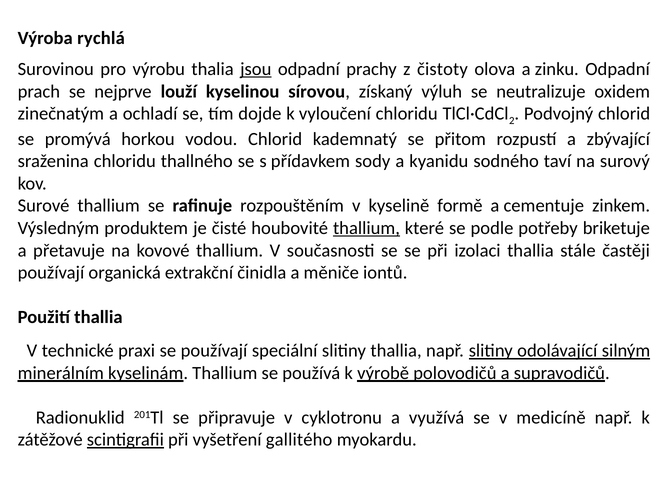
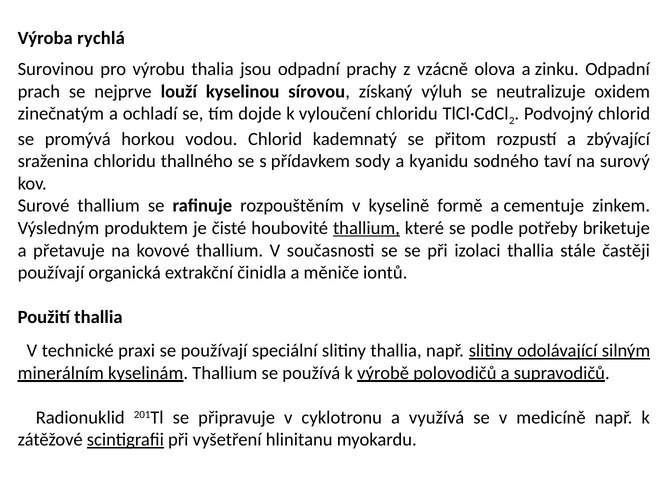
jsou underline: present -> none (256, 69)
čistoty: čistoty -> vzácně (443, 69)
gallitého: gallitého -> hlinitanu (299, 440)
